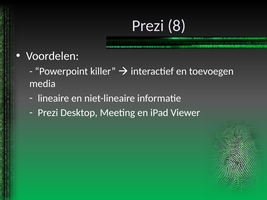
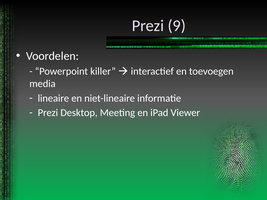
8: 8 -> 9 (177, 26)
